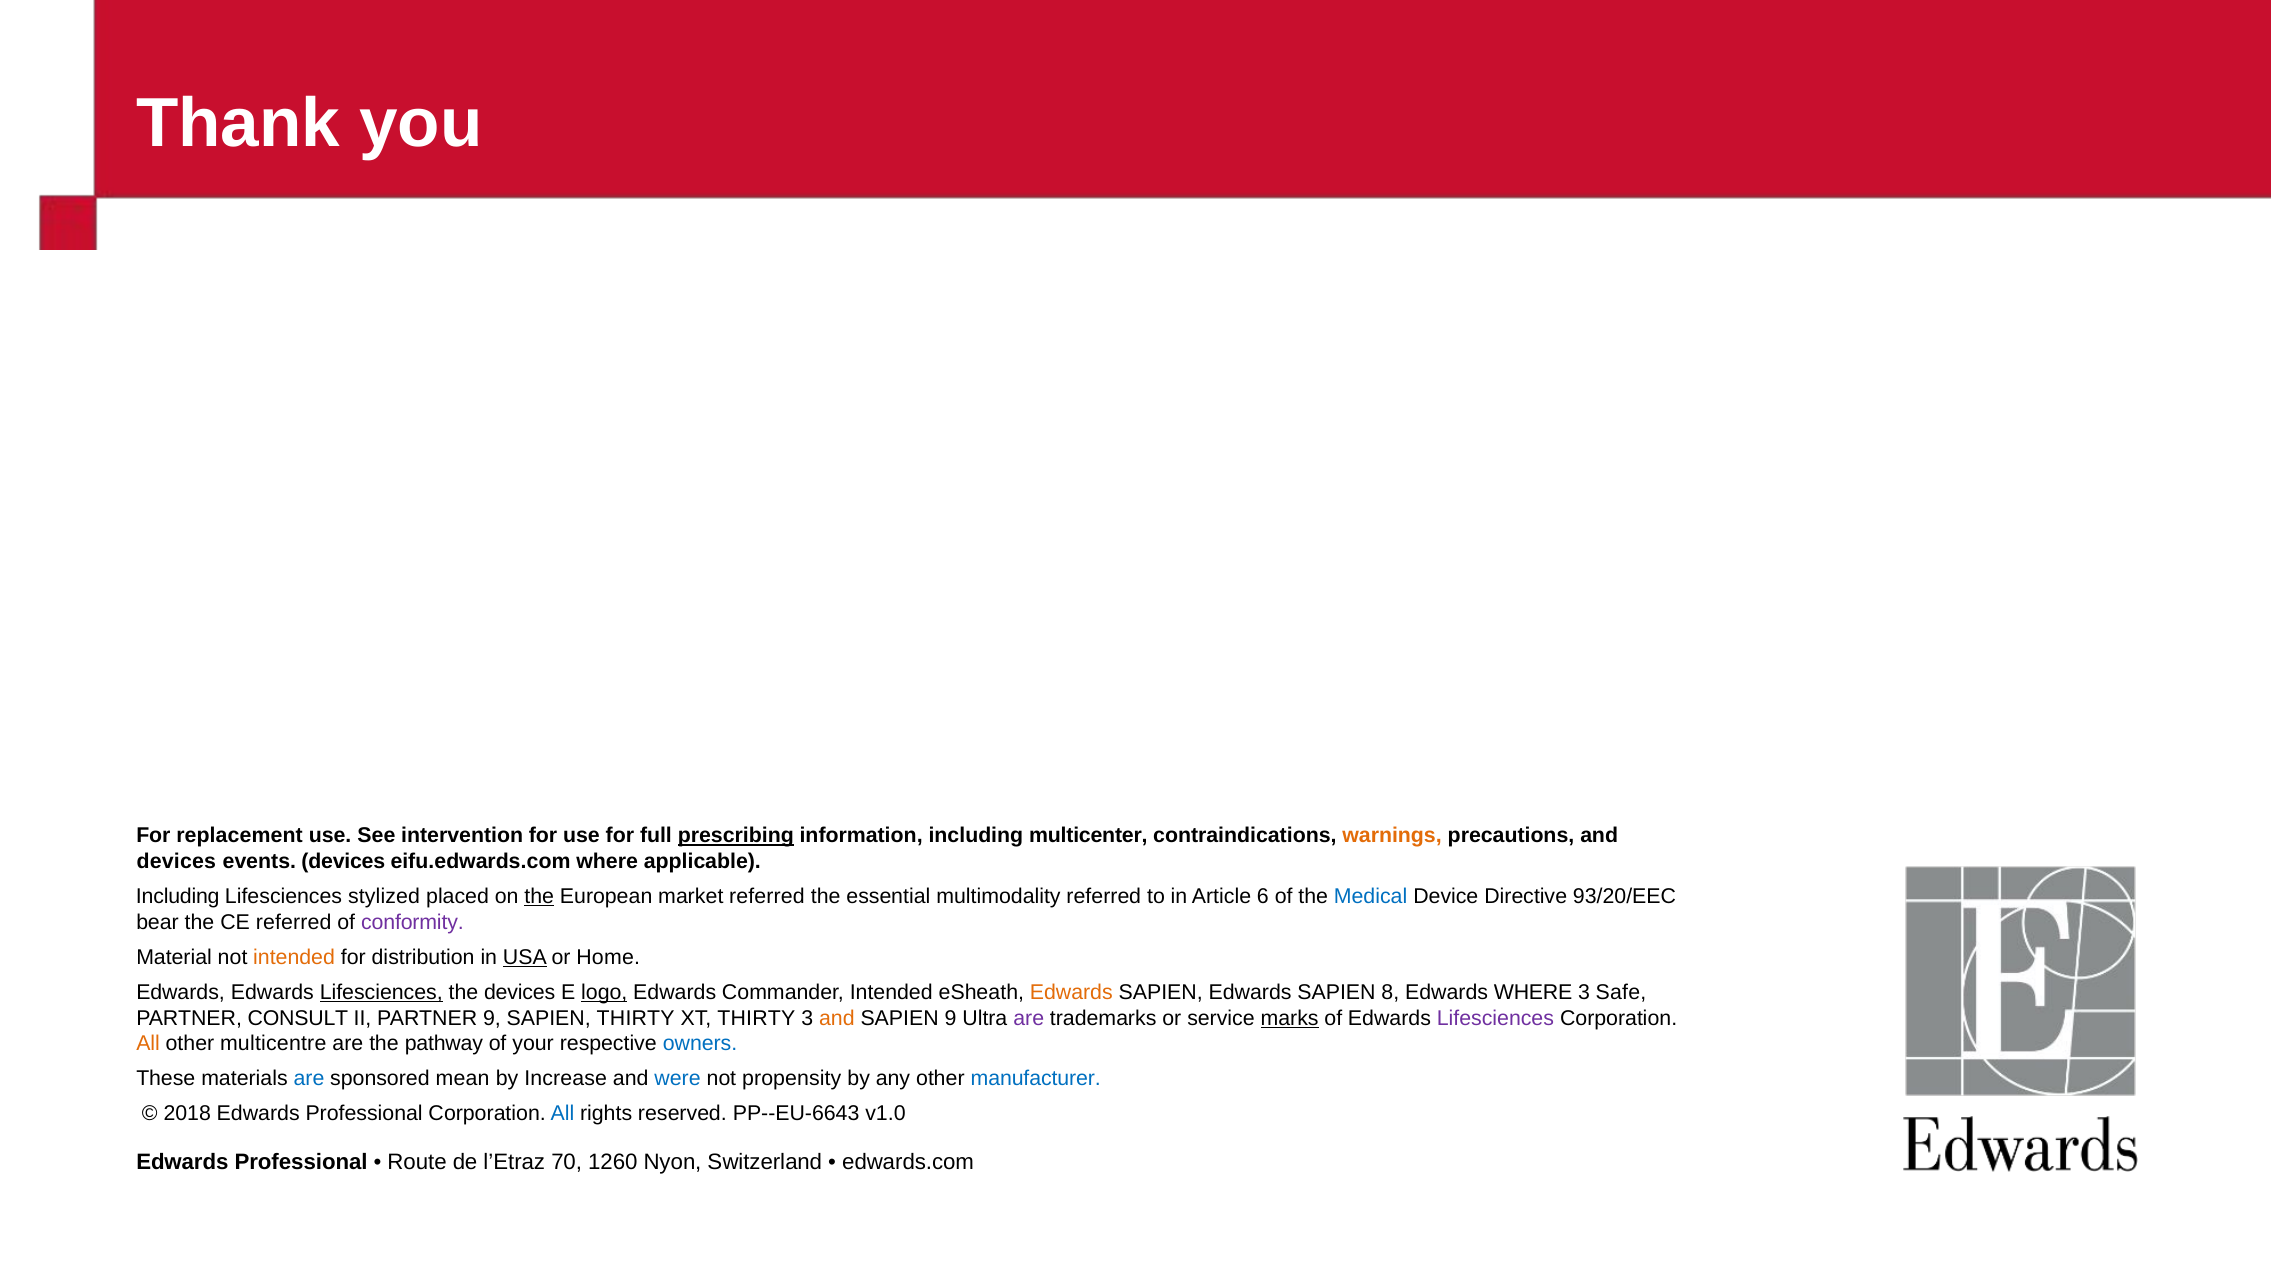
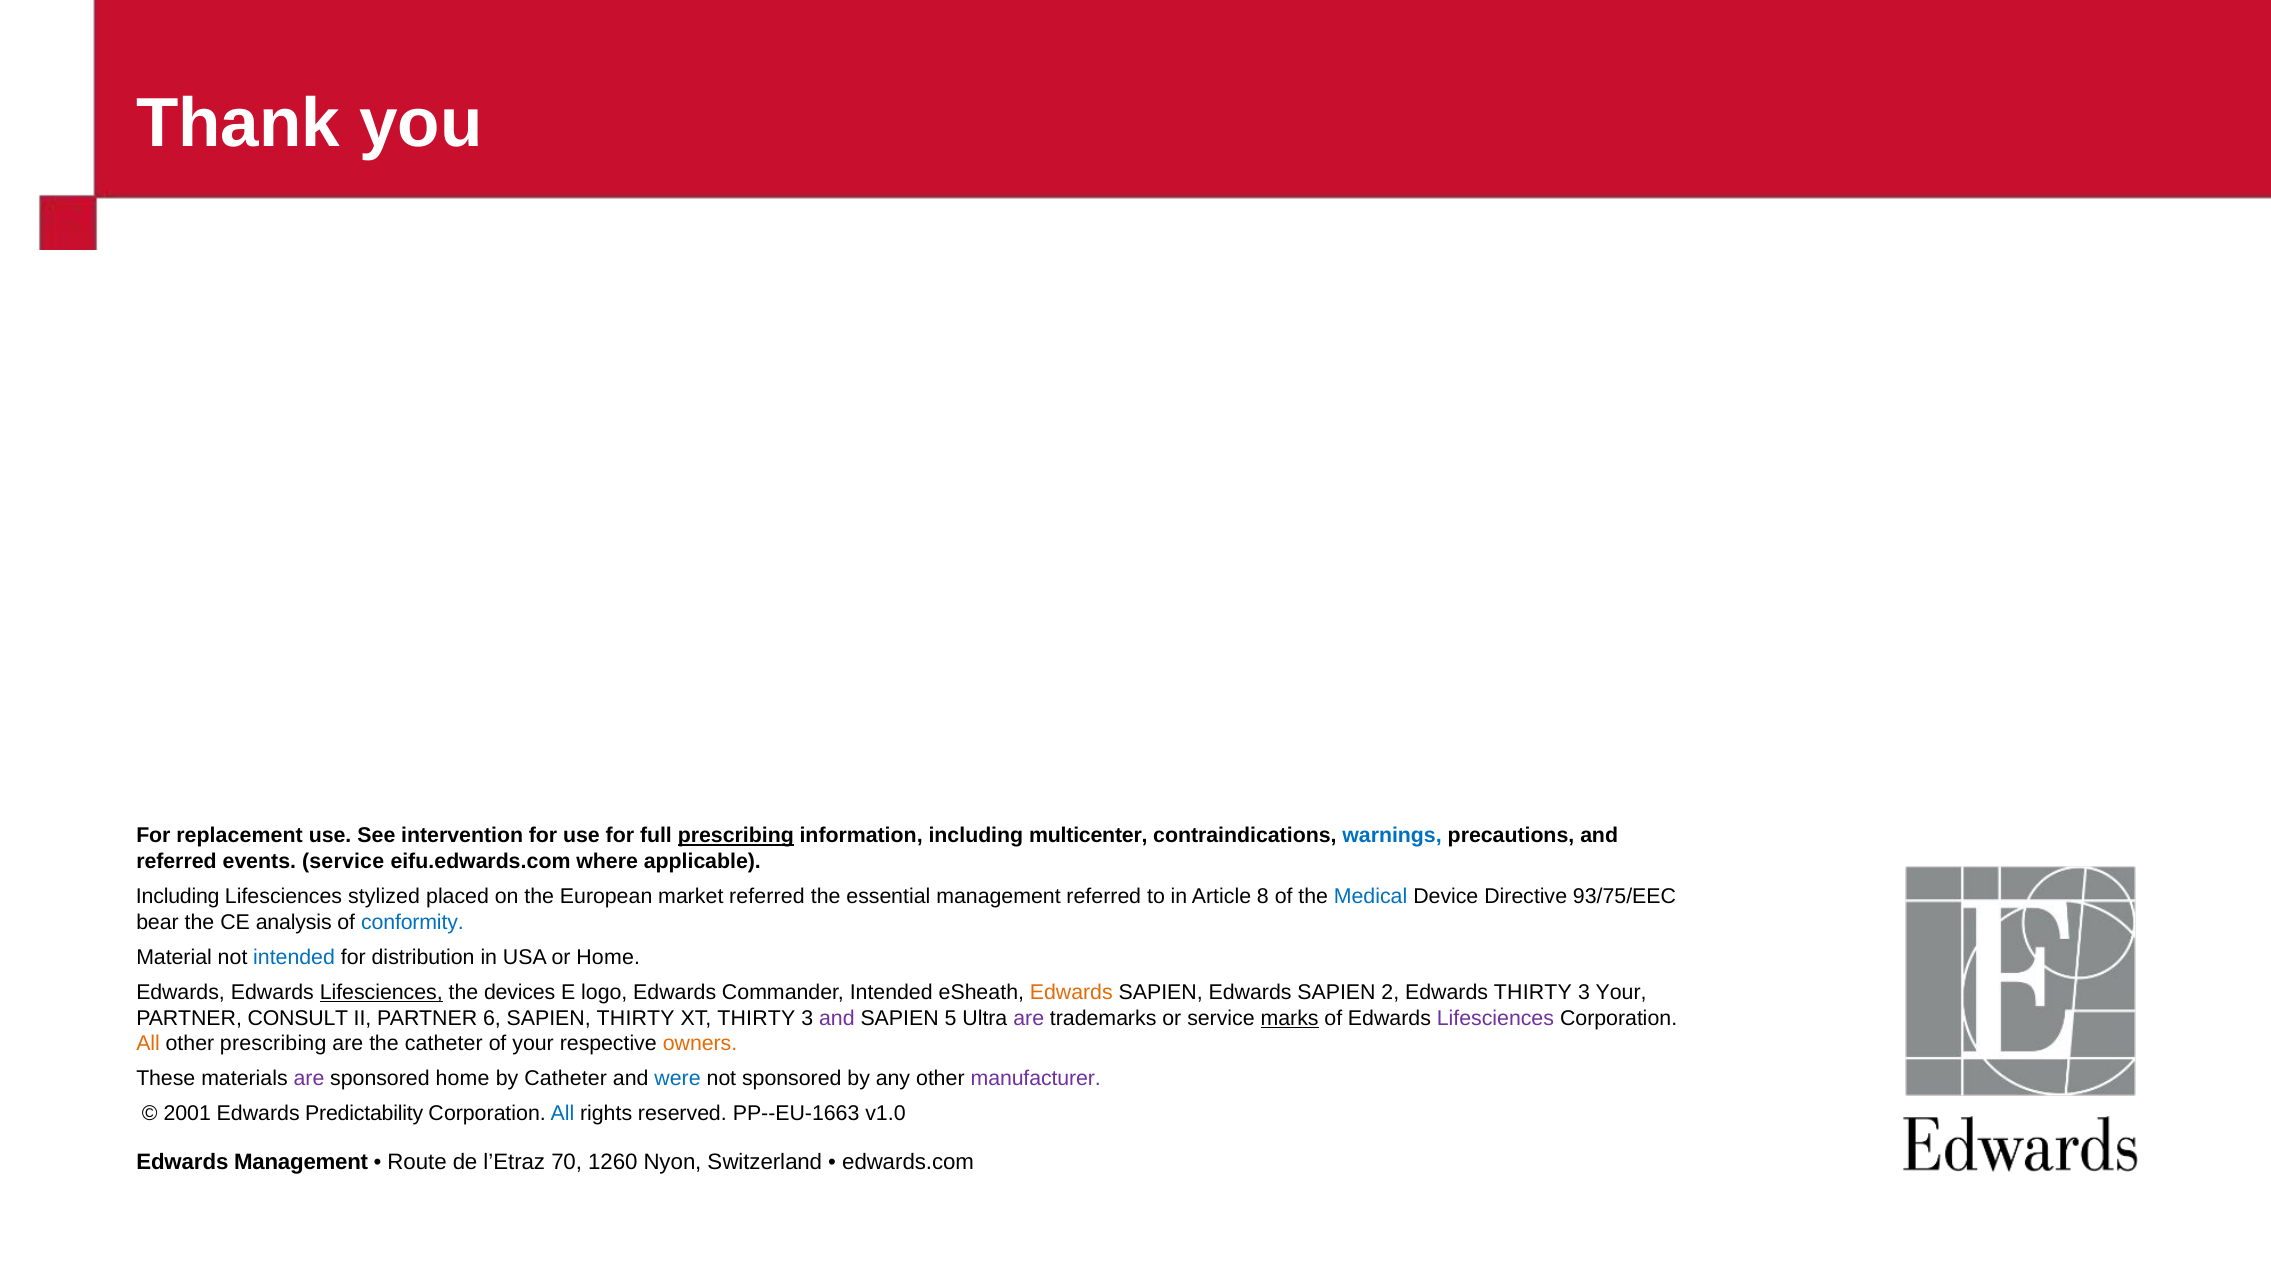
warnings colour: orange -> blue (1392, 836)
devices: devices -> referred (176, 861)
events devices: devices -> service (343, 861)
the underline: present -> none (539, 896)
essential multimodality: multimodality -> management (999, 896)
6: 6 -> 8 (1263, 896)
93/20/EEC: 93/20/EEC -> 93/75/EEC (1624, 896)
CE referred: referred -> analysis (294, 922)
conformity colour: purple -> blue (412, 922)
intended colour: orange -> blue (294, 957)
USA underline: present -> none (525, 957)
logo underline: present -> none (604, 992)
8: 8 -> 2 (1390, 992)
Edwards WHERE: WHERE -> THIRTY (1533, 992)
3 Safe: Safe -> Your (1621, 992)
PARTNER 9: 9 -> 6 (492, 1018)
and colour: orange -> purple (837, 1018)
SAPIEN 9: 9 -> 5 (950, 1018)
other multicentre: multicentre -> prescribing (273, 1043)
the pathway: pathway -> catheter (444, 1043)
owners colour: blue -> orange (700, 1043)
are colour: blue -> purple (309, 1078)
sponsored mean: mean -> home (463, 1078)
by Increase: Increase -> Catheter (566, 1078)
not propensity: propensity -> sponsored (792, 1078)
manufacturer colour: blue -> purple (1036, 1078)
2018: 2018 -> 2001 (187, 1113)
Professional: Professional -> Predictability (364, 1113)
PP--EU-6643: PP--EU-6643 -> PP--EU-1663 (796, 1113)
Professional: Professional -> Management (301, 1161)
